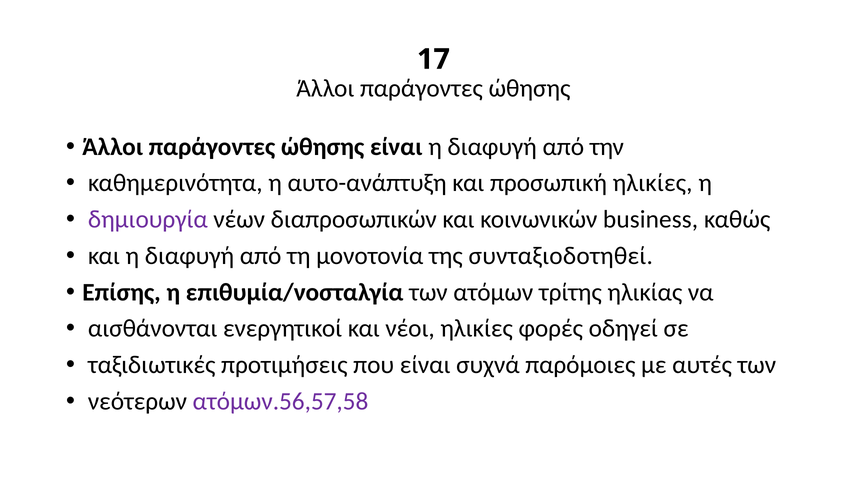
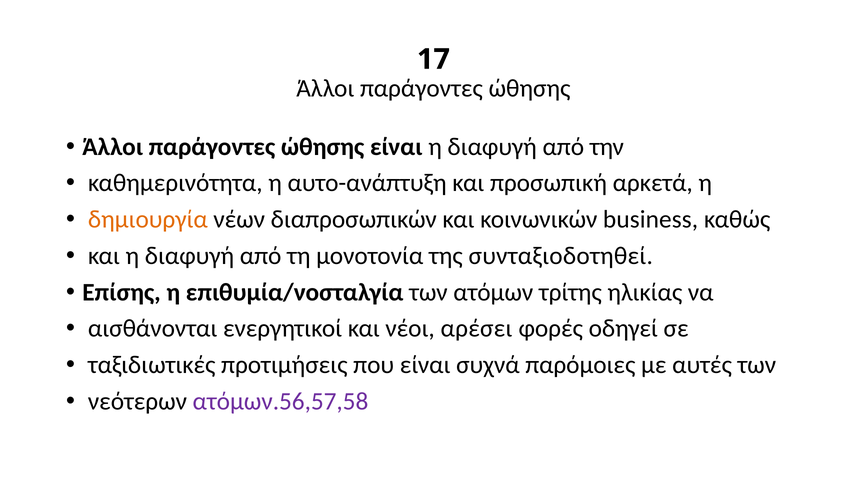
προσωπική ηλικίες: ηλικίες -> αρκετά (653, 183)
δημιουργία colour: purple -> orange (148, 219)
νέοι ηλικίες: ηλικίες -> αρέσει (476, 328)
